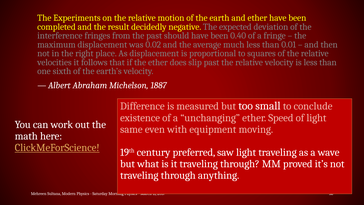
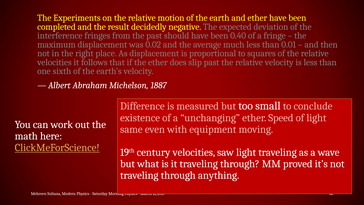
century preferred: preferred -> velocities (194, 152)
